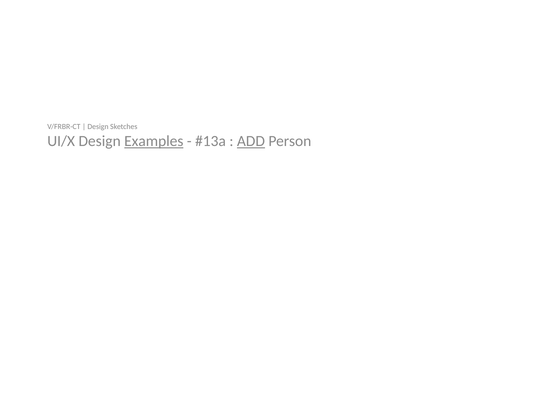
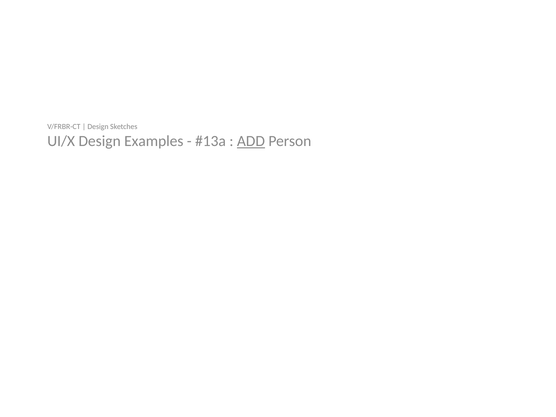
Examples underline: present -> none (154, 141)
